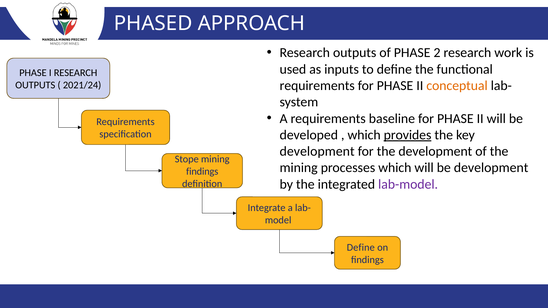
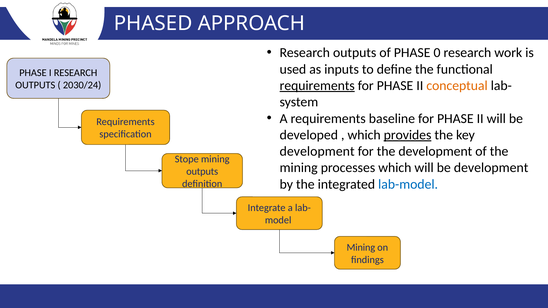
2: 2 -> 0 (437, 53)
requirements underline: none -> present (317, 86)
2021/24: 2021/24 -> 2030/24 (82, 85)
findings: findings -> outputs (202, 172)
lab-model colour: purple -> blue (408, 184)
Define: Define -> Mining (361, 248)
